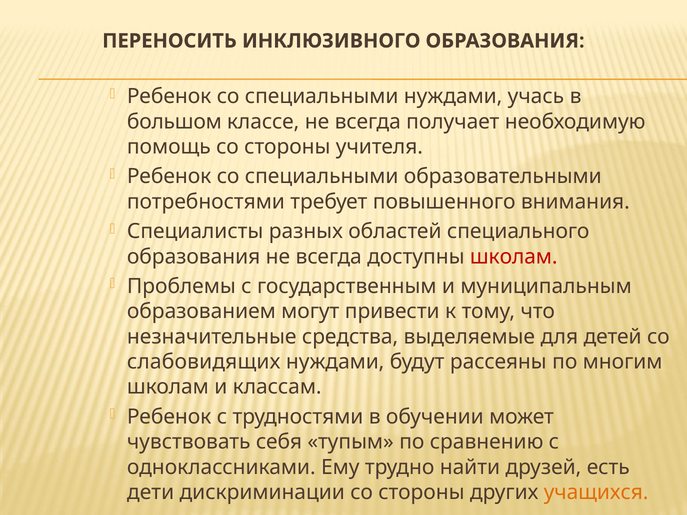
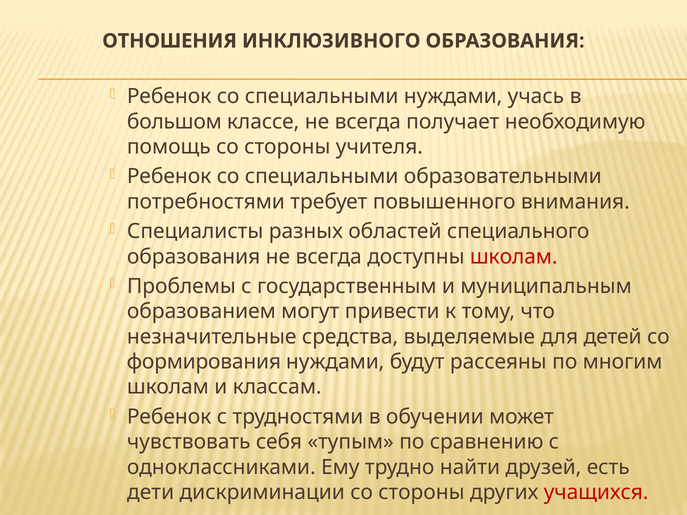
ПЕРЕНОСИТЬ: ПЕРЕНОСИТЬ -> ОТНОШЕНИЯ (170, 41)
слабовидящих: слабовидящих -> формирования (204, 362)
учащихся colour: orange -> red (596, 493)
